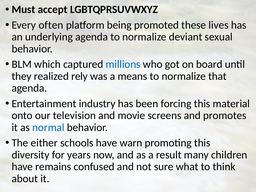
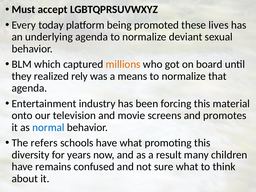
often: often -> today (51, 25)
millions colour: blue -> orange (123, 64)
either: either -> refers (44, 143)
have warn: warn -> what (131, 143)
